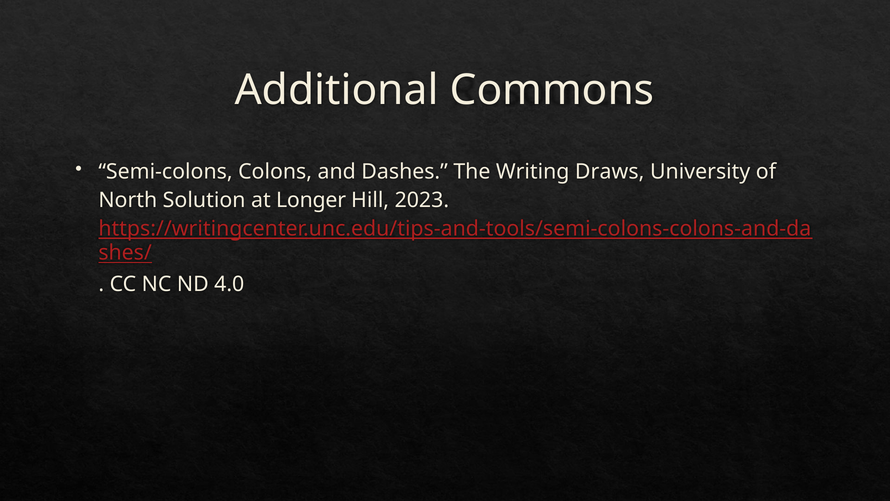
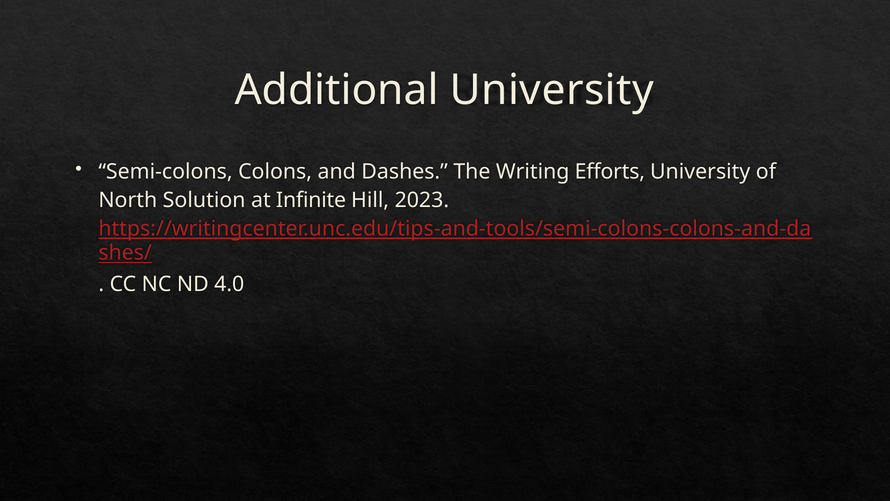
Additional Commons: Commons -> University (552, 90)
Draws: Draws -> Efforts (610, 172)
Longer: Longer -> Infinite (311, 200)
